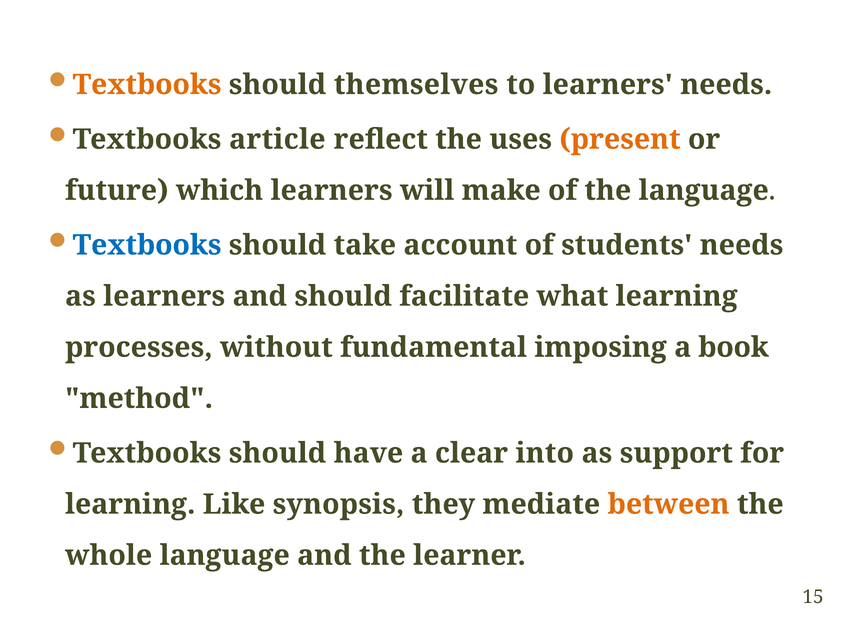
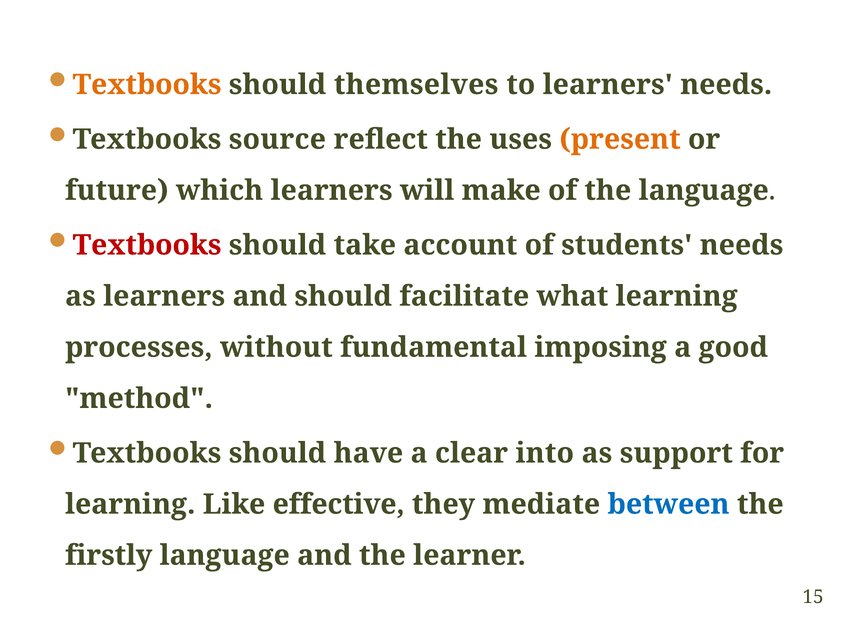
article: article -> source (277, 140)
Textbooks colour: blue -> red (147, 245)
book: book -> good (733, 348)
synopsis: synopsis -> effective (339, 505)
between colour: orange -> blue (668, 505)
whole: whole -> firstly (109, 556)
